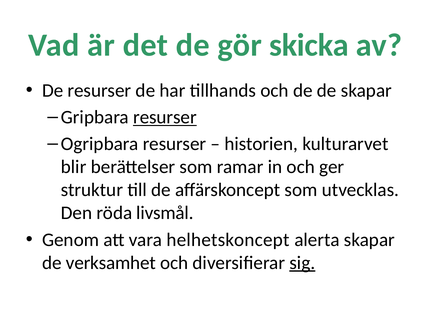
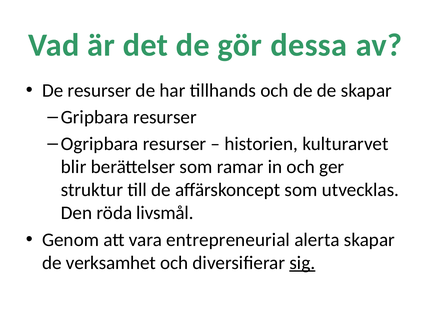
skicka: skicka -> dessa (309, 45)
resurser underline: present -> none (165, 117)
helhetskoncept: helhetskoncept -> entrepreneurial (228, 240)
